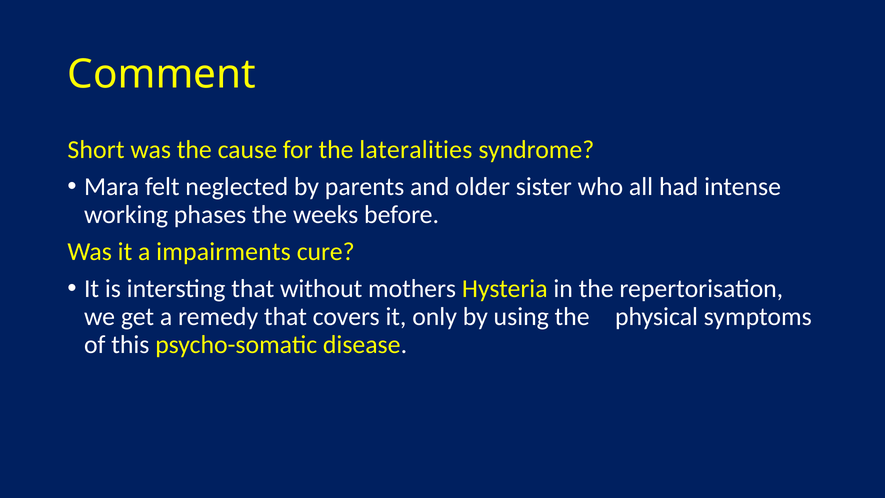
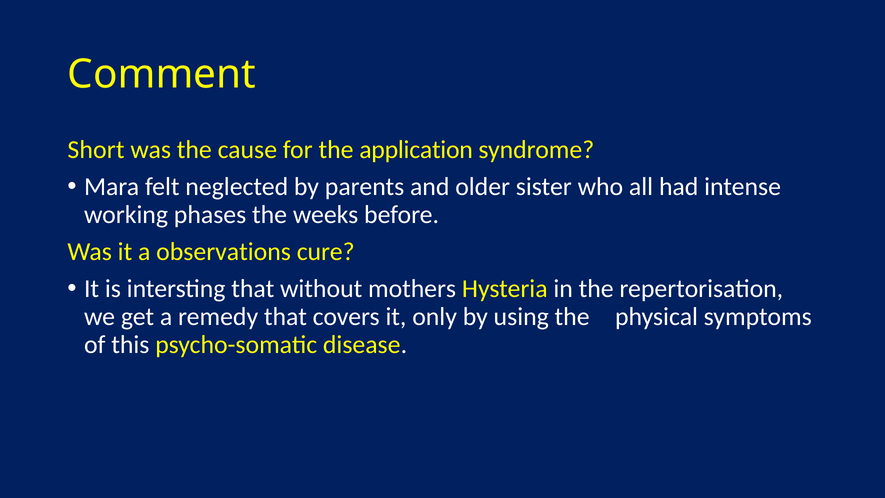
lateralities: lateralities -> application (416, 150)
impairments: impairments -> observations (224, 252)
